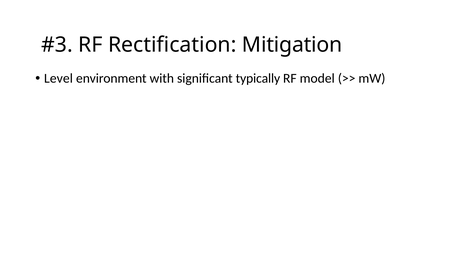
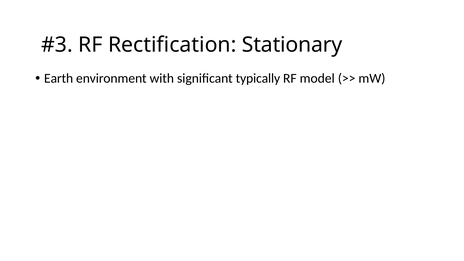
Mitigation: Mitigation -> Stationary (292, 45)
Level: Level -> Earth (59, 78)
